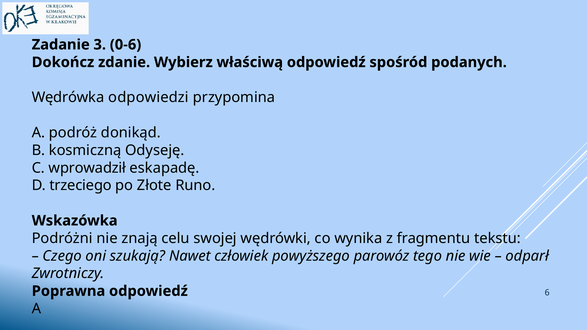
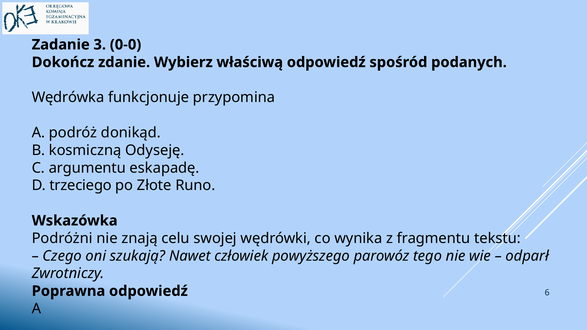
0-6: 0-6 -> 0-0 (126, 45)
odpowiedzi: odpowiedzi -> funkcjonuje (149, 98)
wprowadził: wprowadził -> argumentu (87, 168)
